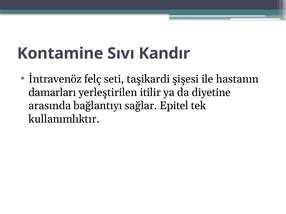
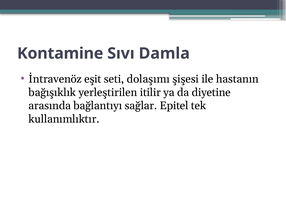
Kandır: Kandır -> Damla (164, 54)
felç: felç -> eşit (93, 79)
taşikardi: taşikardi -> dolaşımı (148, 79)
damarları: damarları -> bağışıklık (52, 93)
